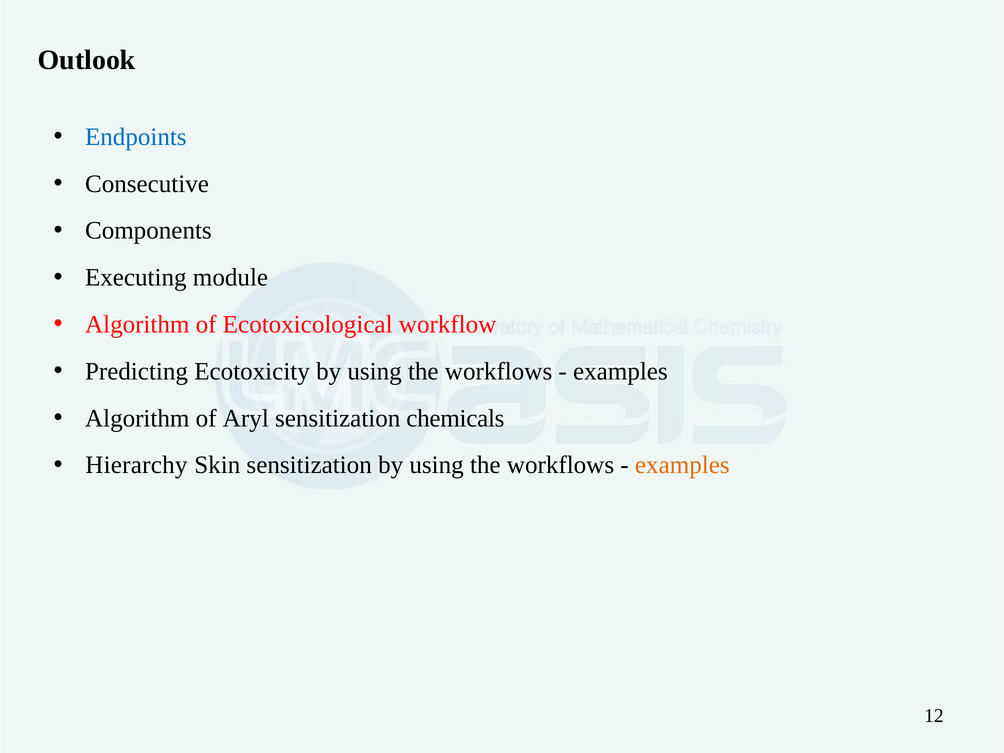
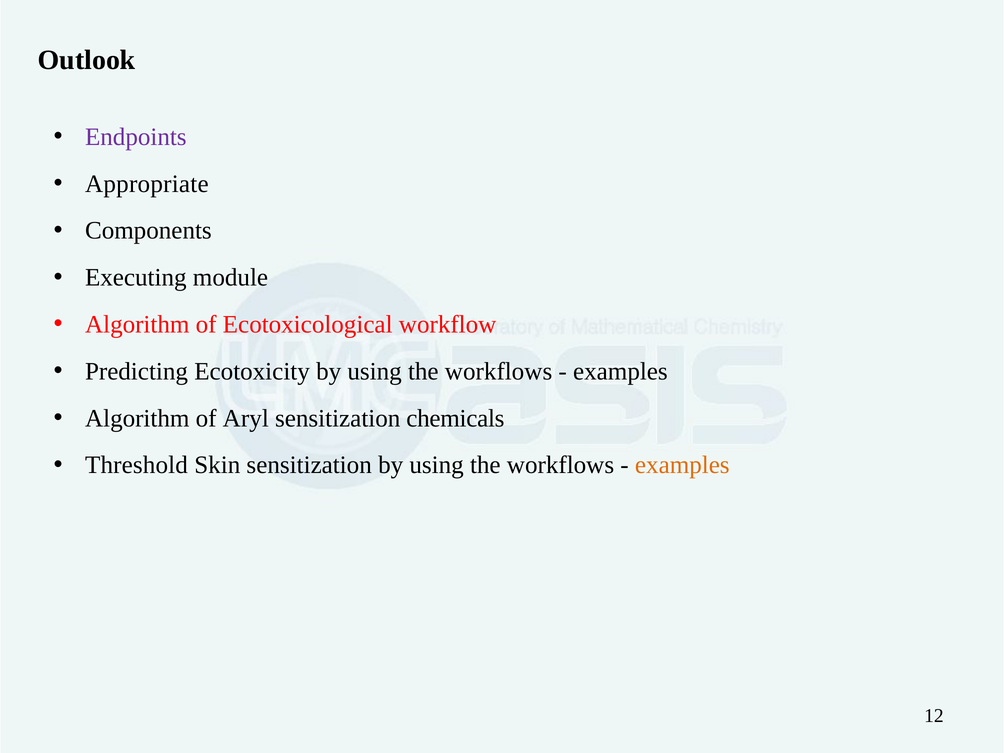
Endpoints colour: blue -> purple (136, 137)
Consecutive: Consecutive -> Appropriate (147, 184)
Hierarchy: Hierarchy -> Threshold (136, 465)
